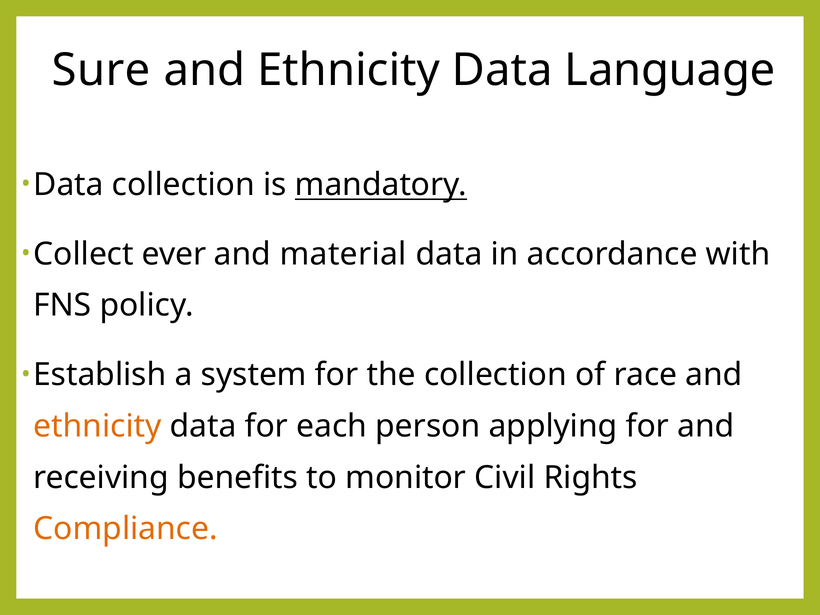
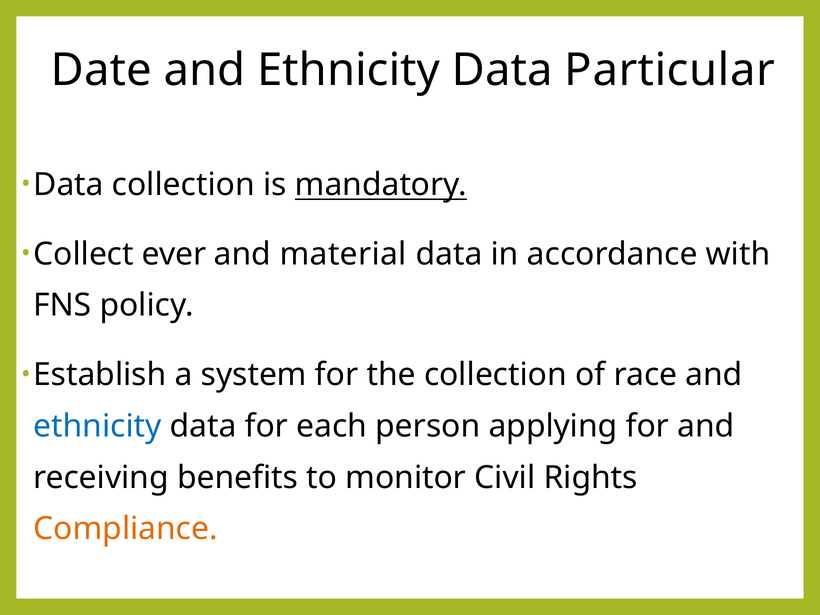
Sure: Sure -> Date (101, 70)
Language: Language -> Particular (670, 70)
ethnicity colour: orange -> blue (97, 426)
